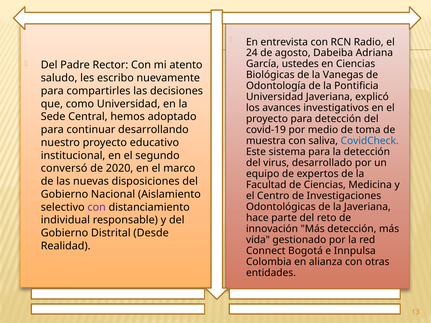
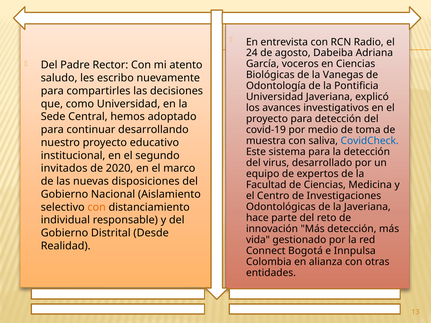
ustedes: ustedes -> voceros (300, 64)
conversó: conversó -> invitados (64, 169)
con colour: purple -> orange (97, 207)
